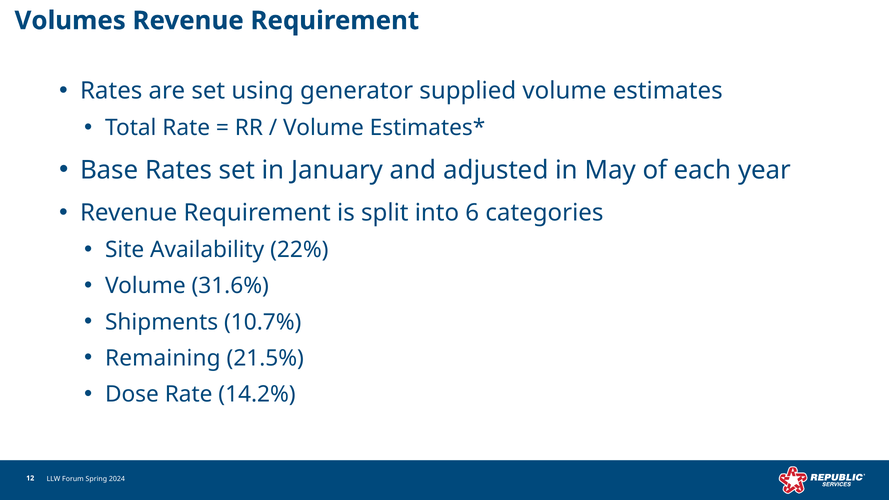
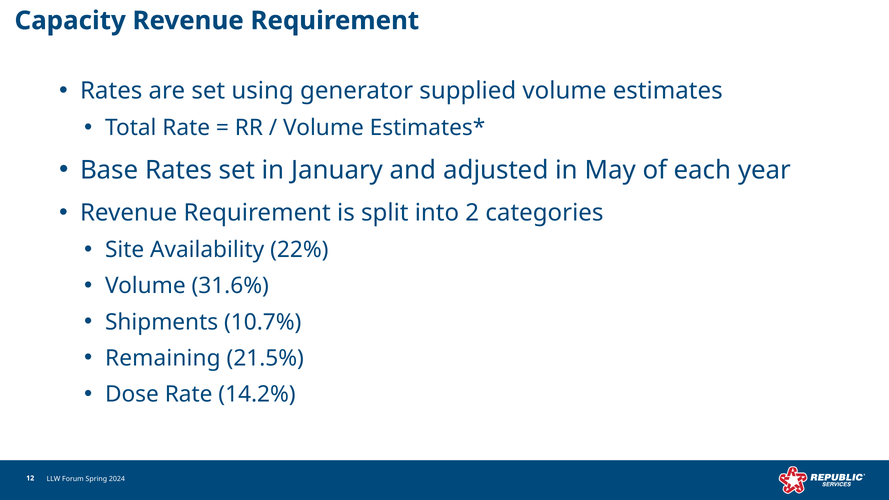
Volumes: Volumes -> Capacity (70, 21)
6: 6 -> 2 (472, 213)
